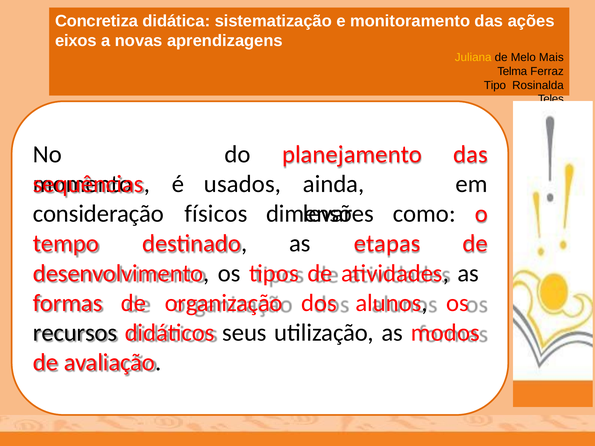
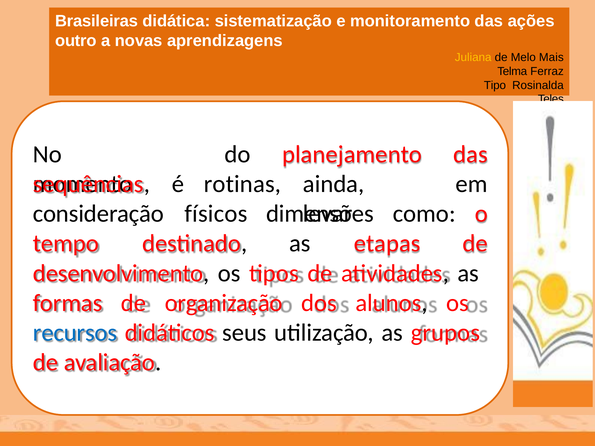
Concretiza: Concretiza -> Brasileiras (97, 21)
eixos: eixos -> outro (76, 41)
usados: usados -> rotinas (242, 184)
recursos colour: black -> blue (75, 333)
modos: modos -> grupos (446, 333)
